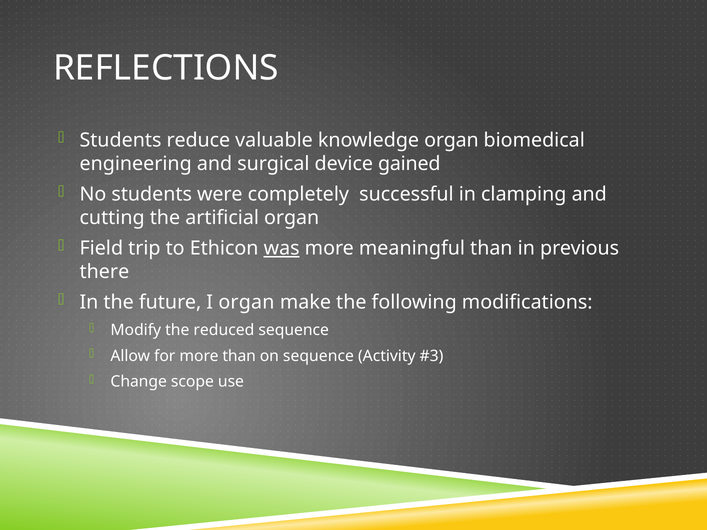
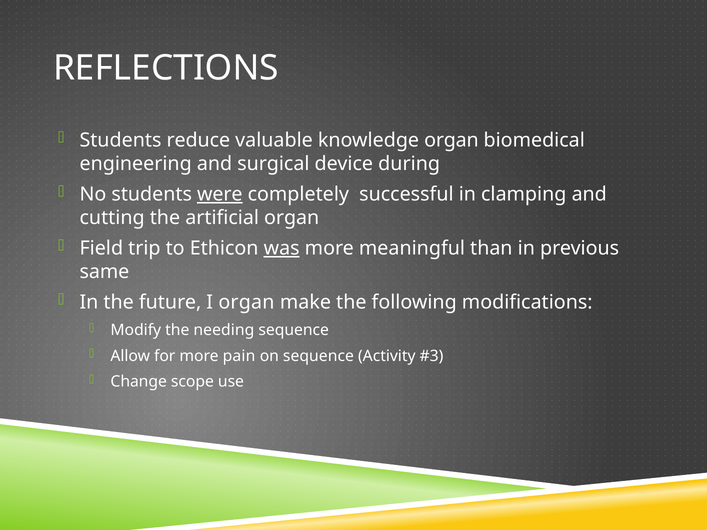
gained: gained -> during (409, 164)
were underline: none -> present (220, 194)
there: there -> same (104, 272)
reduced: reduced -> needing (224, 330)
more than: than -> pain (239, 356)
